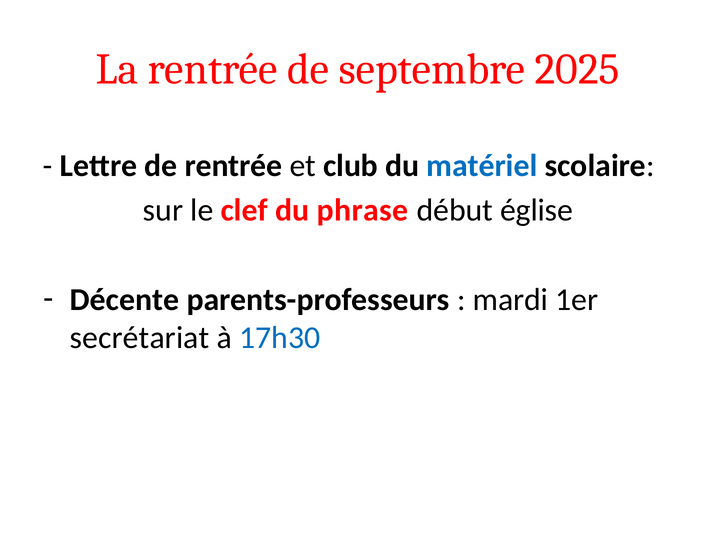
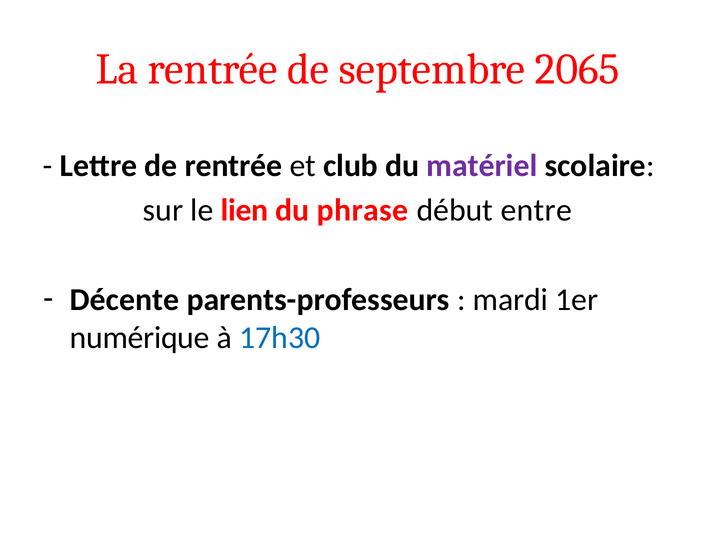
2025: 2025 -> 2065 (577, 69)
matériel colour: blue -> purple (482, 166)
clef: clef -> lien (244, 210)
église: église -> entre (536, 210)
secrétariat: secrétariat -> numérique (140, 338)
